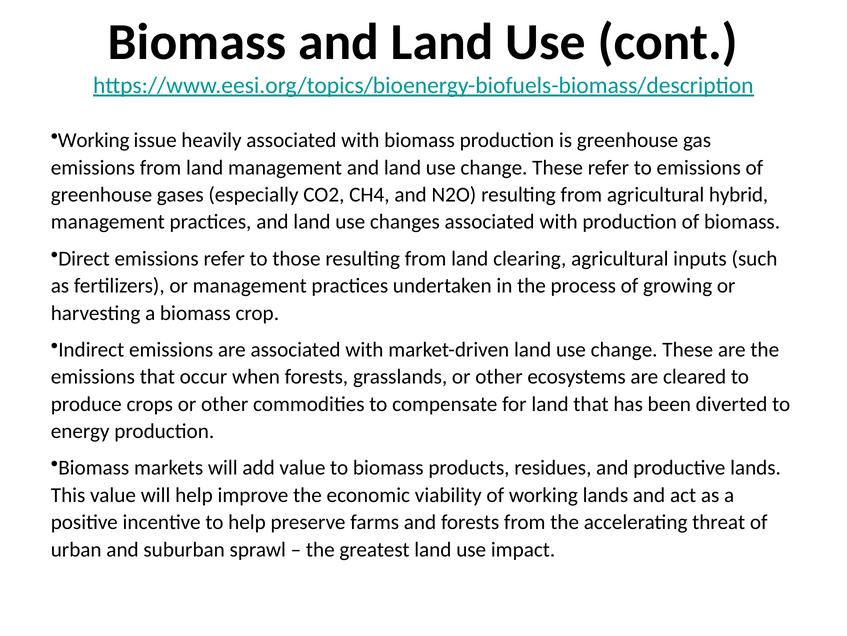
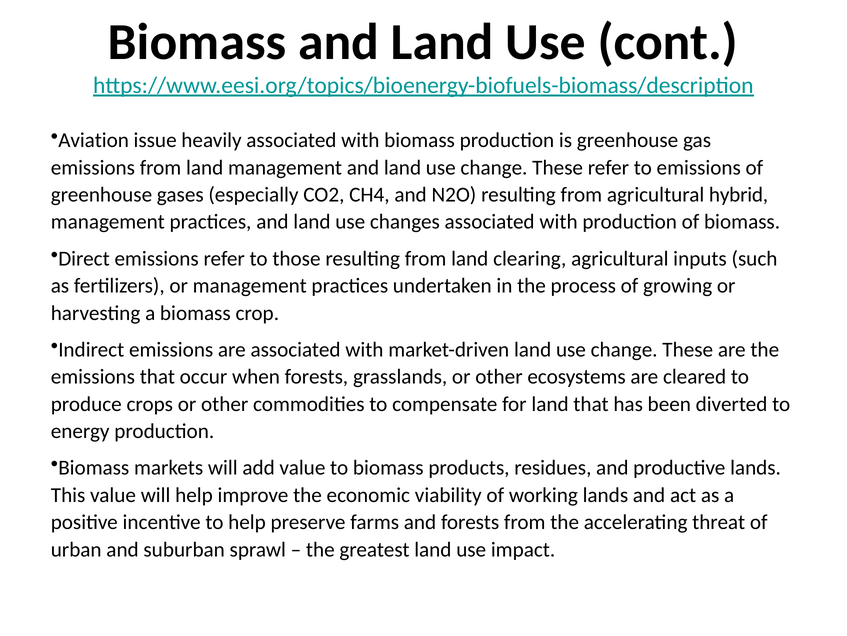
Working: Working -> Aviation (94, 140)
